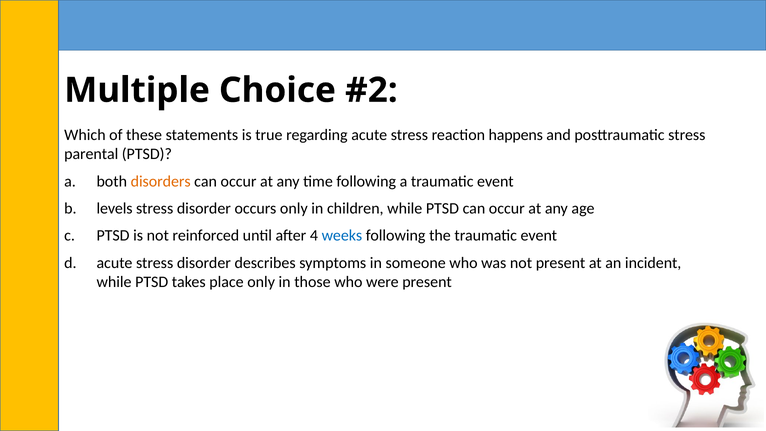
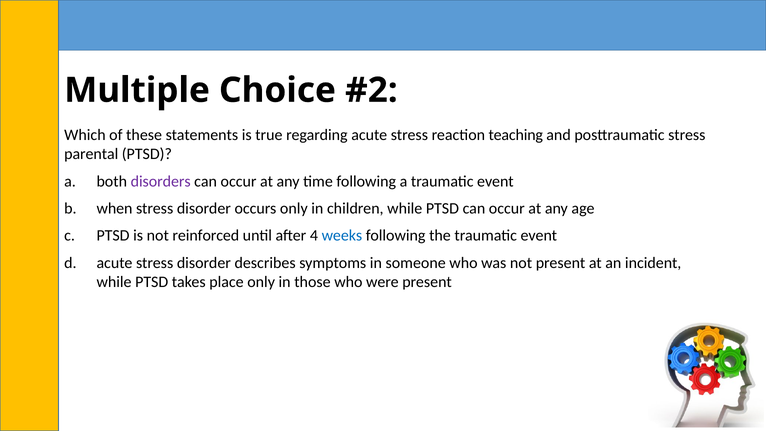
happens: happens -> teaching (516, 135)
disorders colour: orange -> purple (161, 181)
levels: levels -> when (115, 208)
